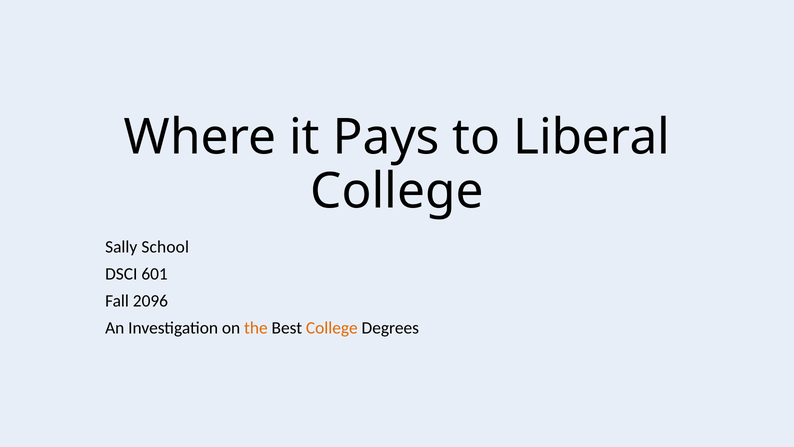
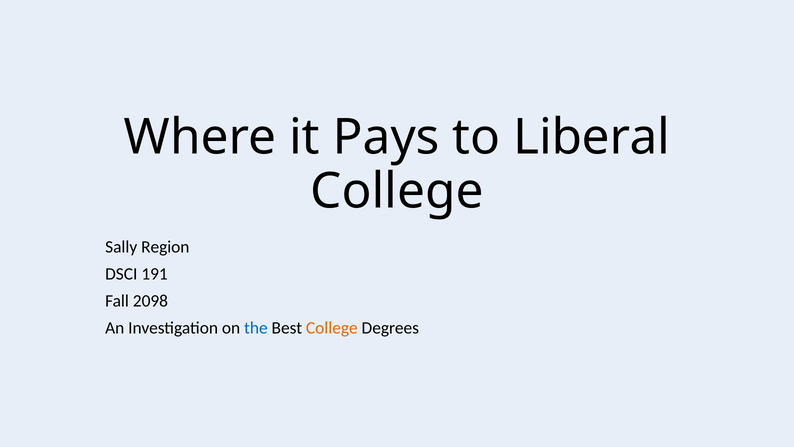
School: School -> Region (165, 247)
601: 601 -> 191 (155, 274)
2096: 2096 -> 2098 (150, 301)
the colour: orange -> blue (256, 328)
